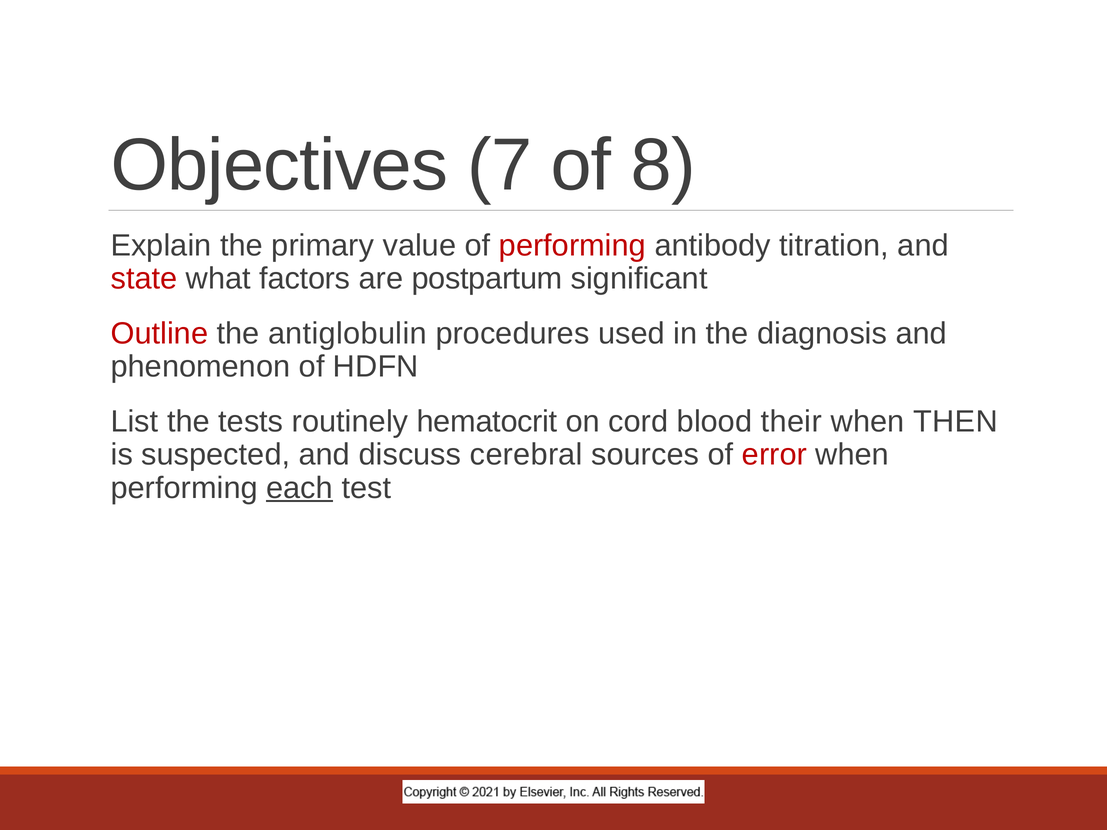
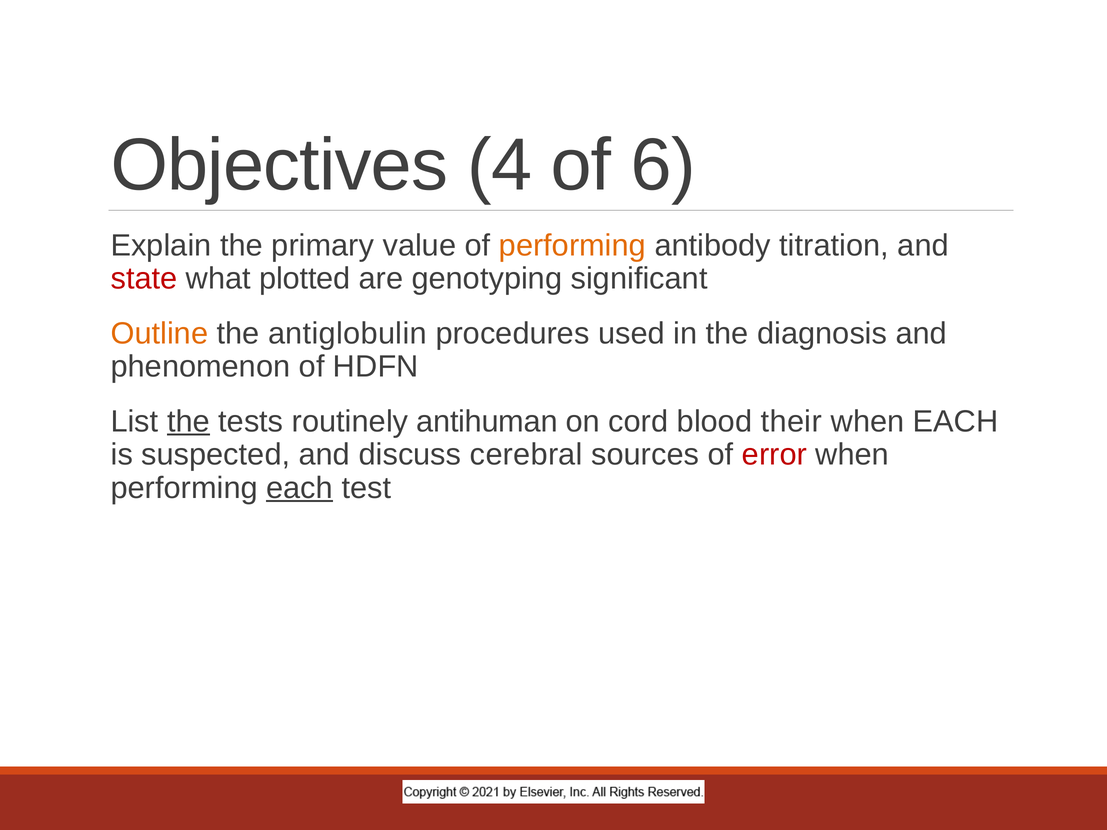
7: 7 -> 4 (500, 165)
8: 8 -> 6 (663, 165)
performing colour: red -> orange (572, 245)
factors: factors -> plotted (305, 279)
postpartum: postpartum -> genotyping (487, 279)
Outline colour: red -> orange (159, 333)
the underline: none -> present (188, 422)
hematocrit: hematocrit -> antihuman (487, 422)
when THEN: THEN -> EACH (956, 422)
